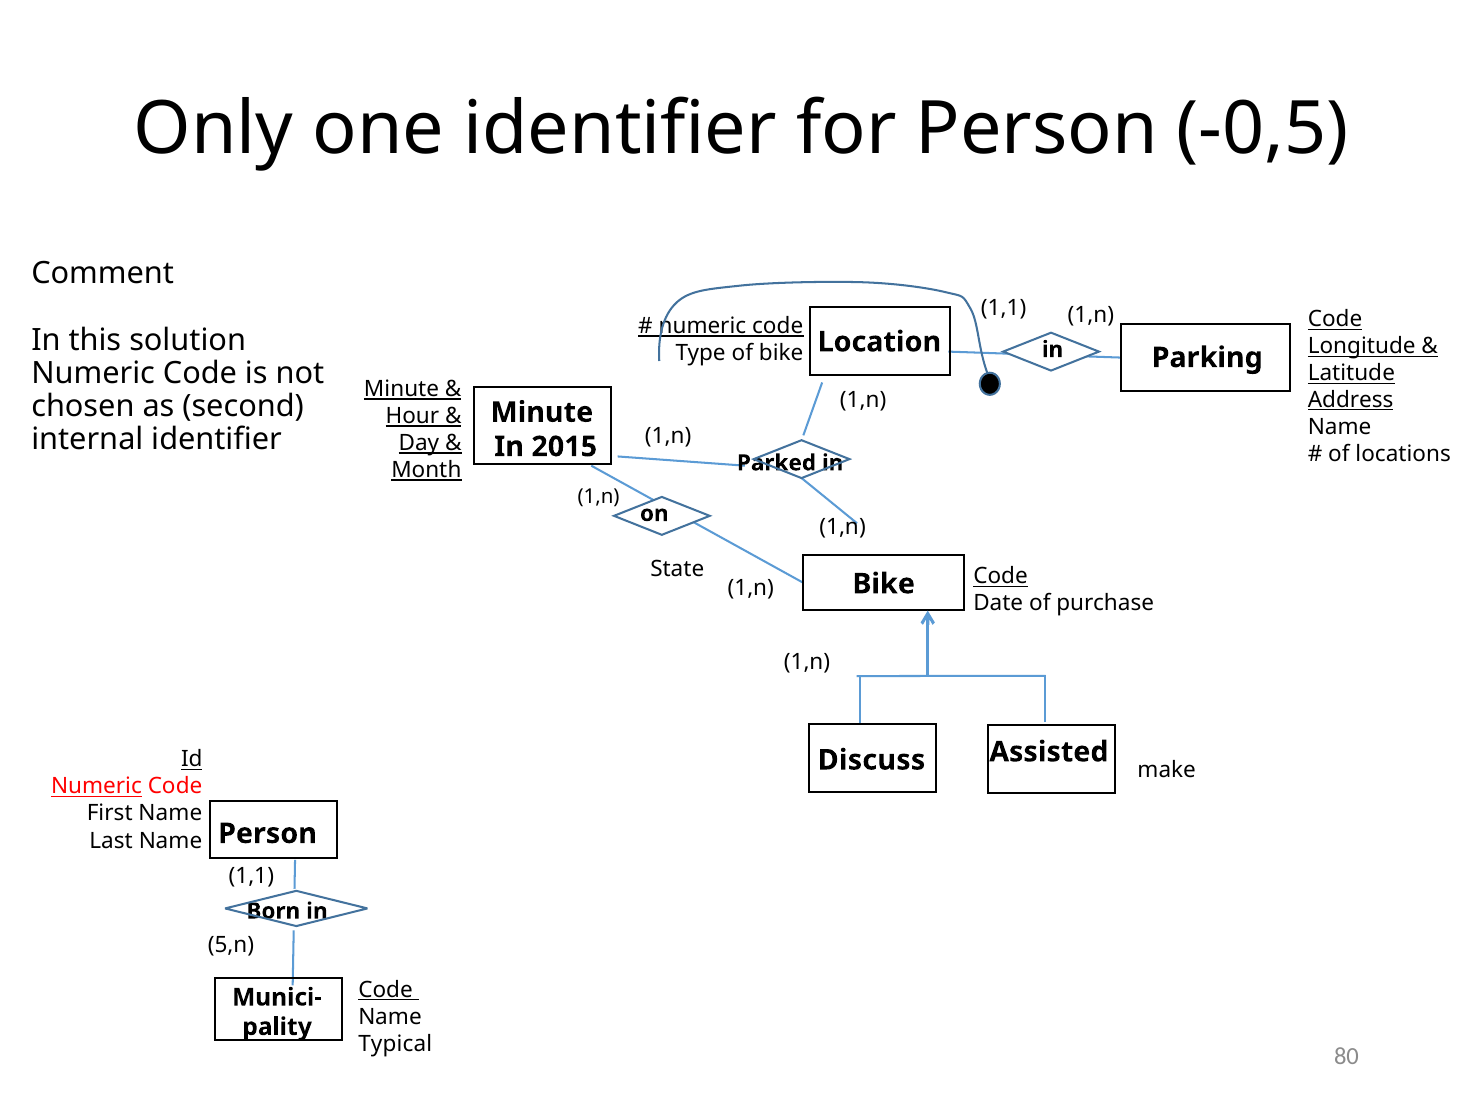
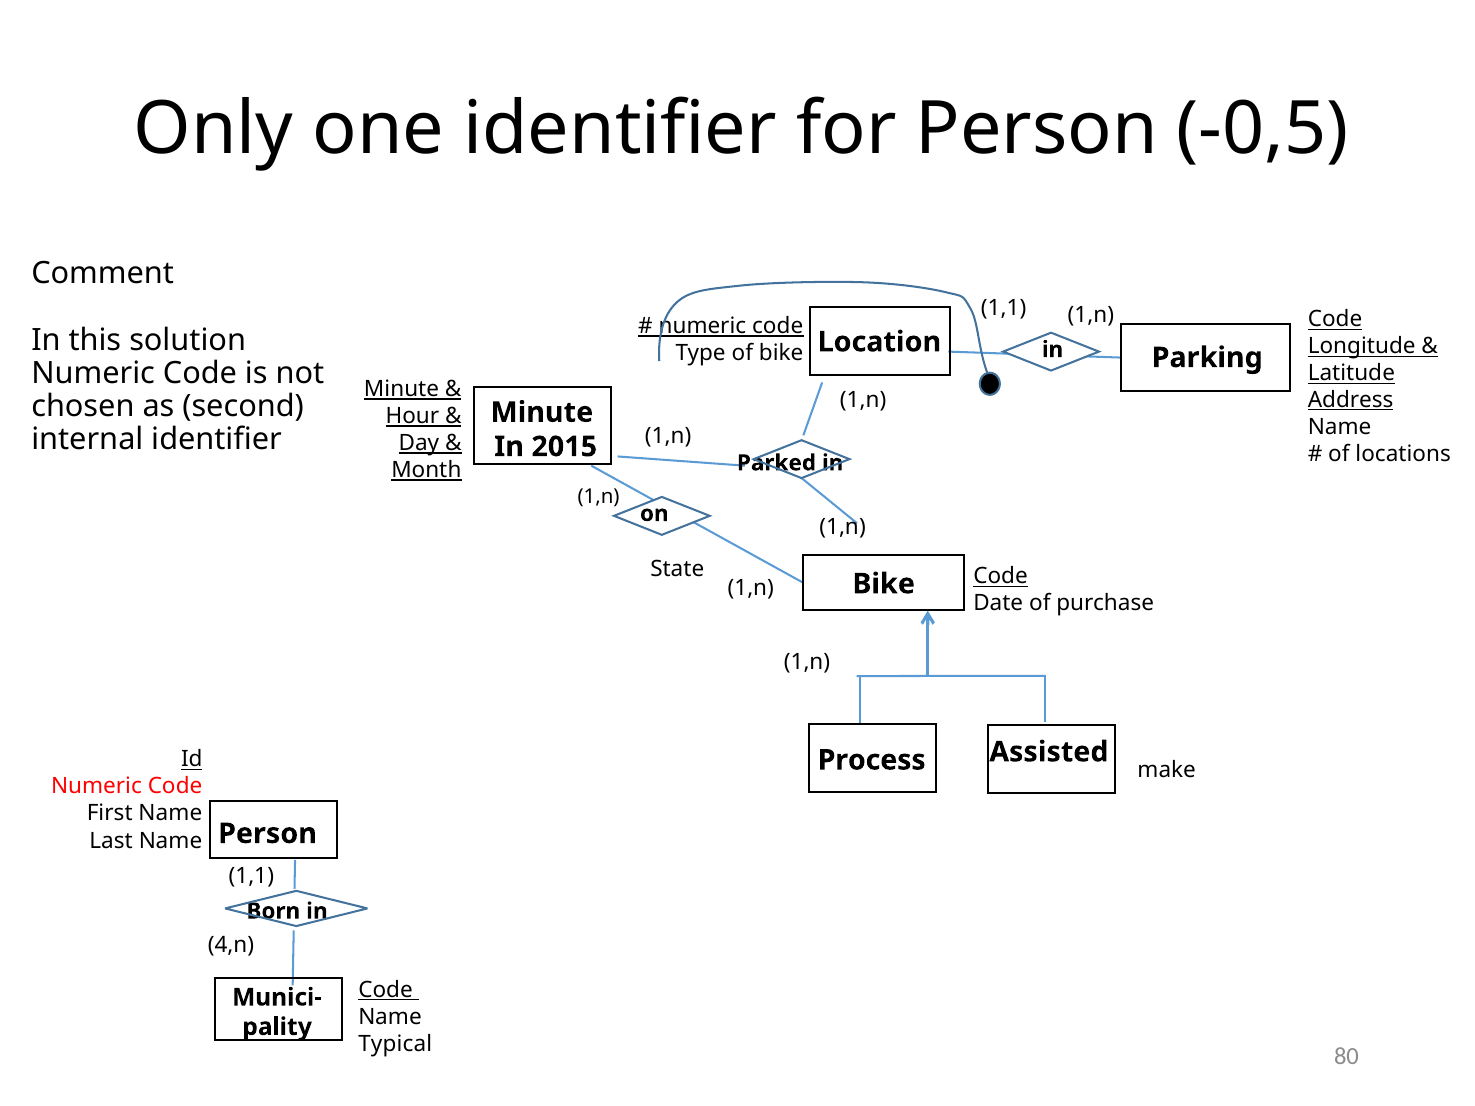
Discuss: Discuss -> Process (872, 760)
Numeric underline: present -> none (96, 787)
5,n: 5,n -> 4,n (231, 946)
